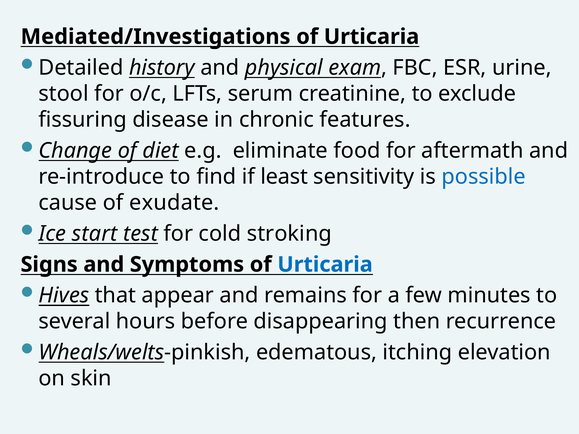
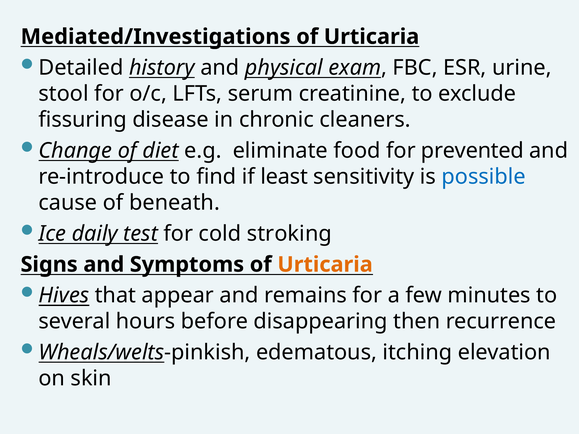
features: features -> cleaners (365, 120)
aftermath: aftermath -> prevented (472, 151)
exudate: exudate -> beneath (174, 203)
start: start -> daily (95, 234)
Urticaria colour: blue -> orange (325, 265)
